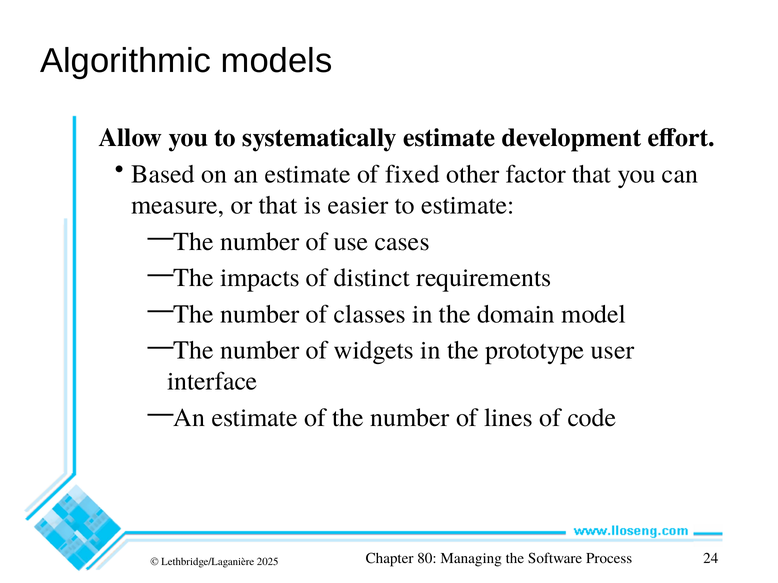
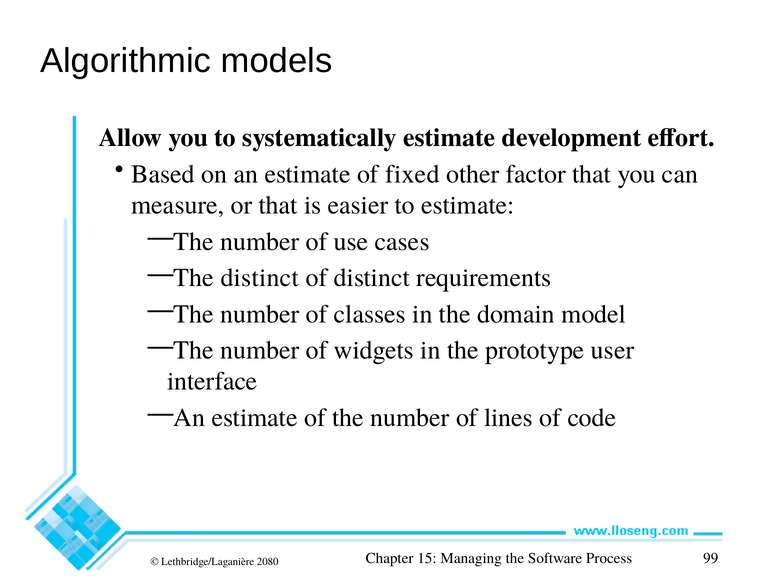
The impacts: impacts -> distinct (260, 278)
2025: 2025 -> 2080 (268, 562)
80: 80 -> 15 (427, 559)
24: 24 -> 99 (711, 559)
